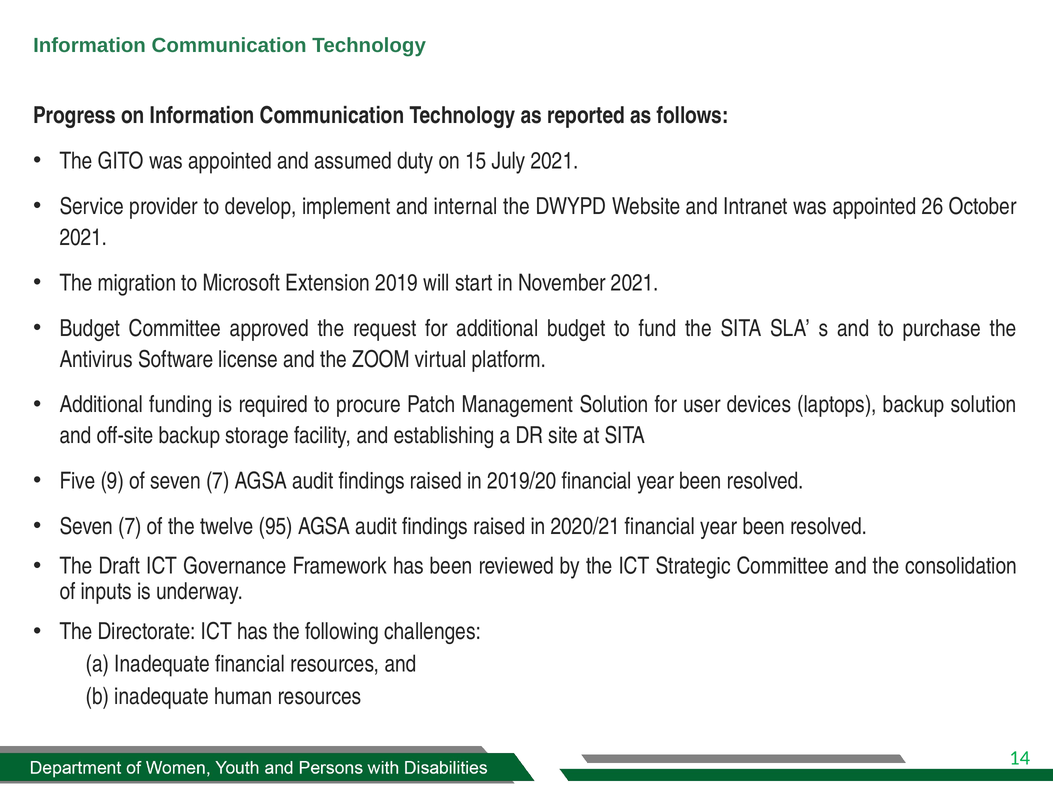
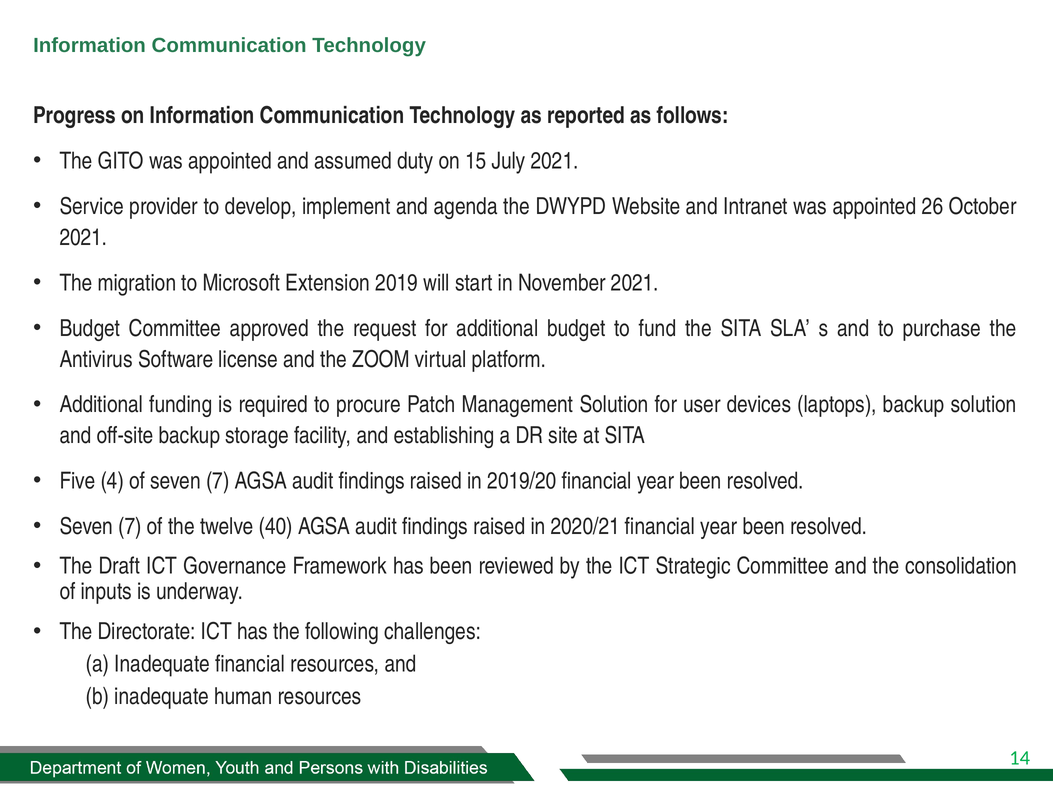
internal: internal -> agenda (466, 207)
9: 9 -> 4 (112, 481)
95: 95 -> 40 (276, 526)
